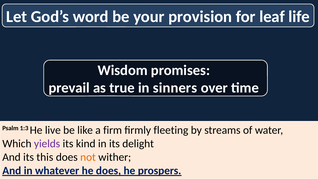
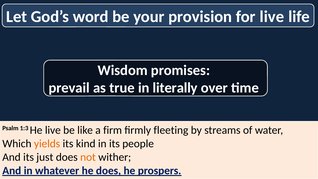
for leaf: leaf -> live (272, 17)
sinners: sinners -> literally (175, 88)
yields colour: purple -> orange (47, 143)
delight: delight -> people (138, 143)
this: this -> just (45, 157)
